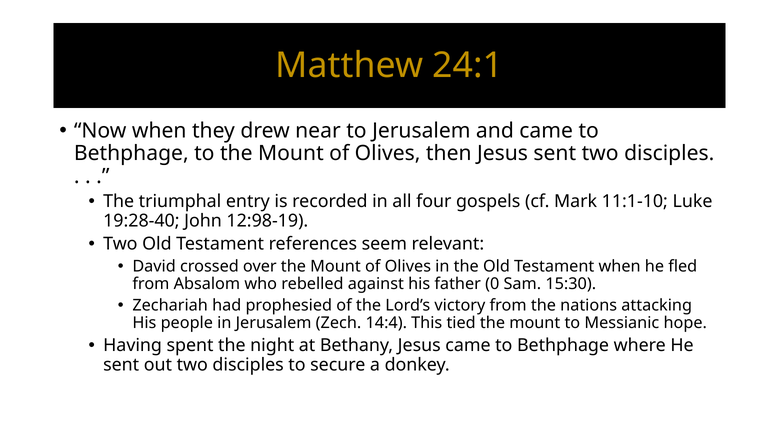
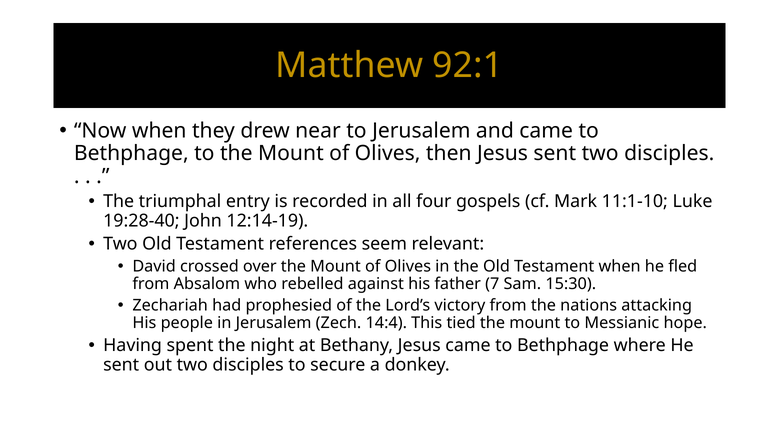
24:1: 24:1 -> 92:1 (468, 65)
12:98-19: 12:98-19 -> 12:14-19 (267, 221)
0: 0 -> 7 (492, 284)
